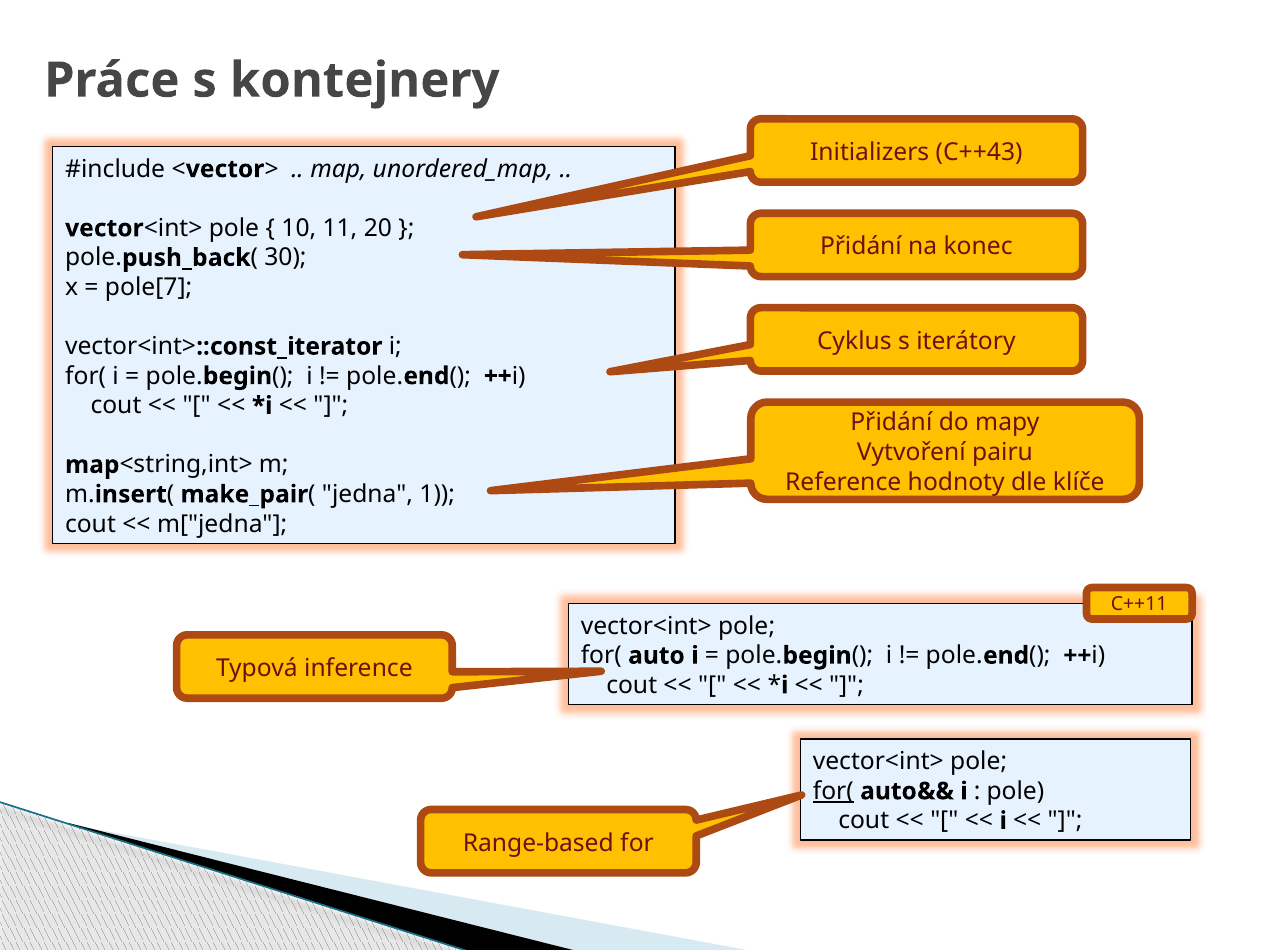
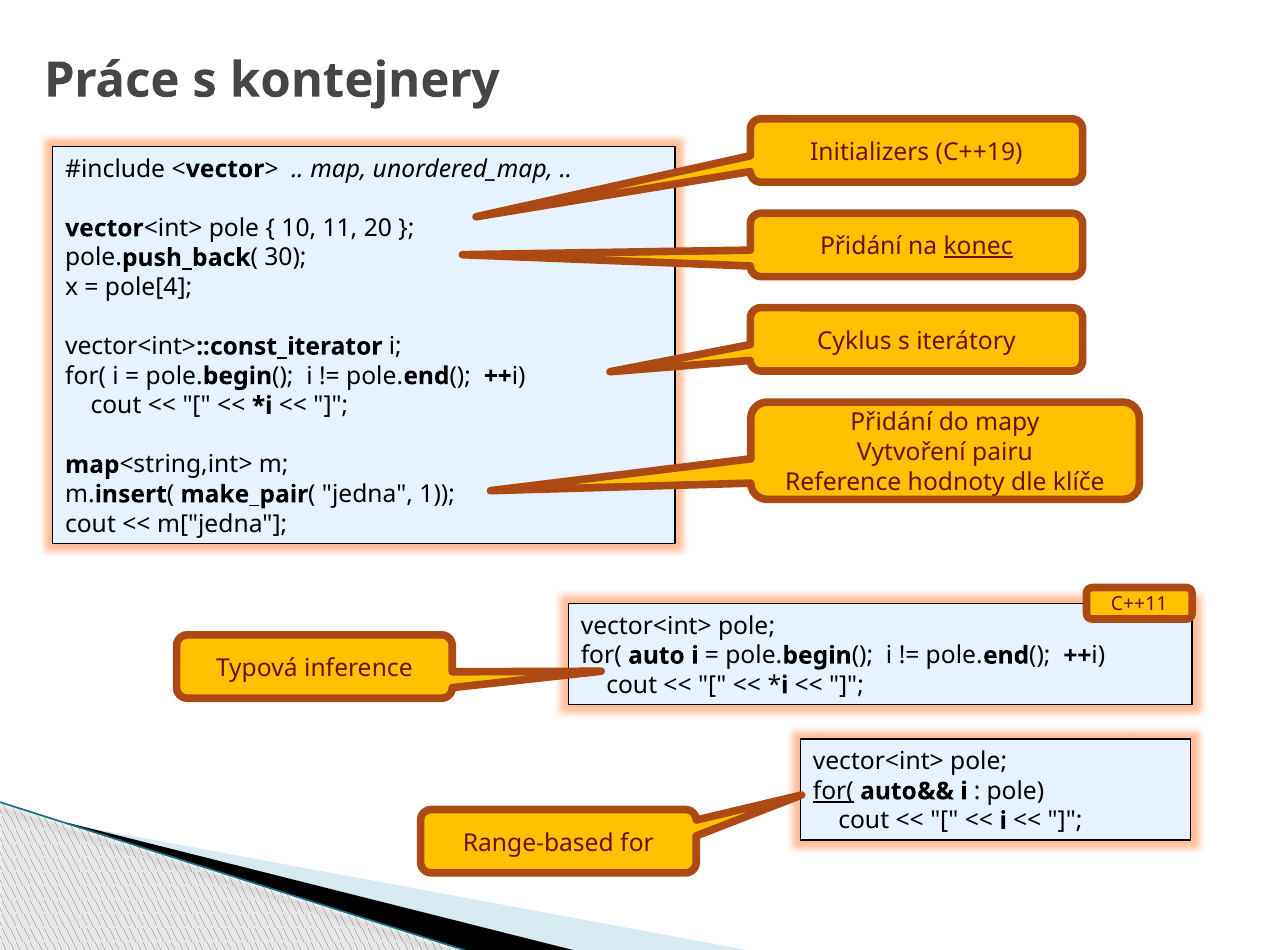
C++43: C++43 -> C++19 (979, 152)
konec underline: none -> present (978, 246)
pole[7: pole[7 -> pole[4 (149, 287)
